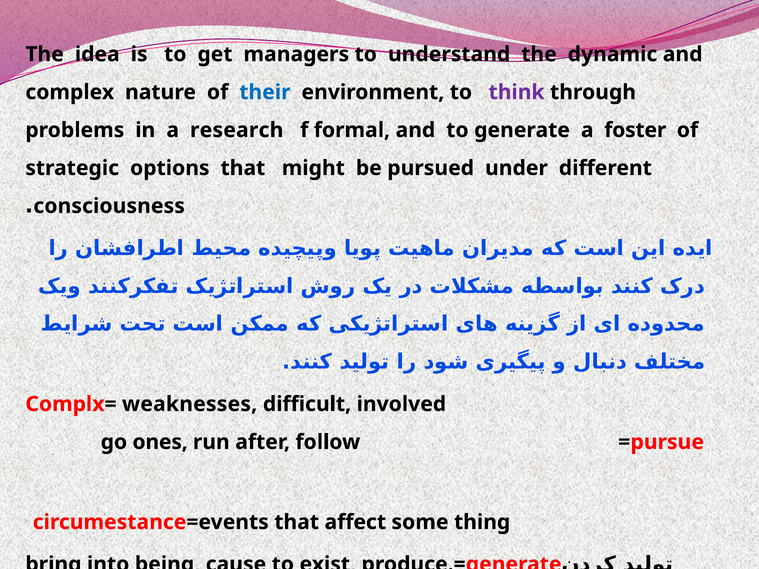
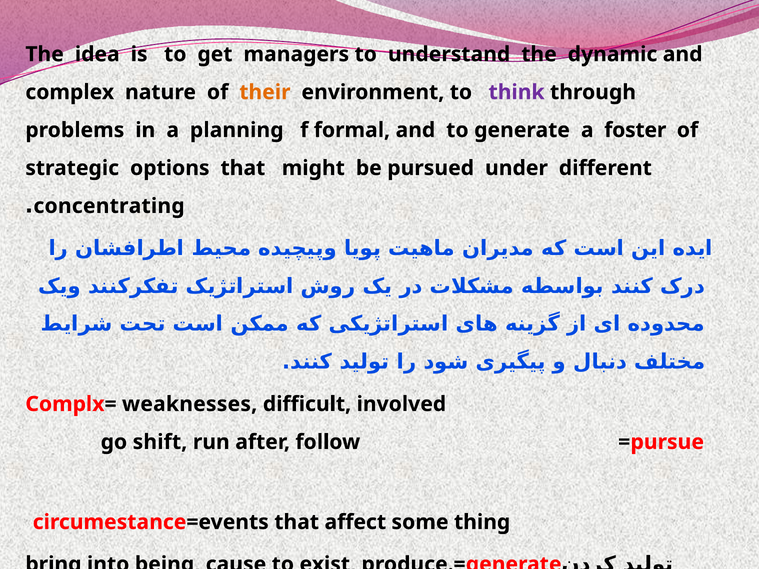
their colour: blue -> orange (265, 92)
research: research -> planning (237, 130)
consciousness: consciousness -> concentrating (109, 206)
ones: ones -> shift (160, 442)
